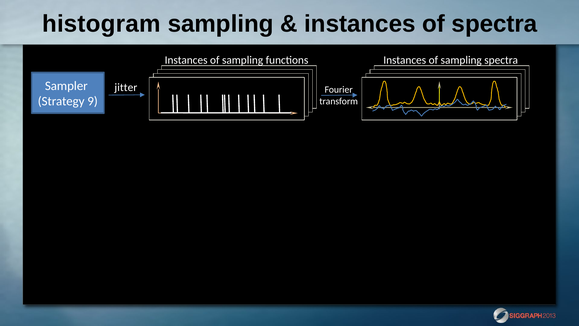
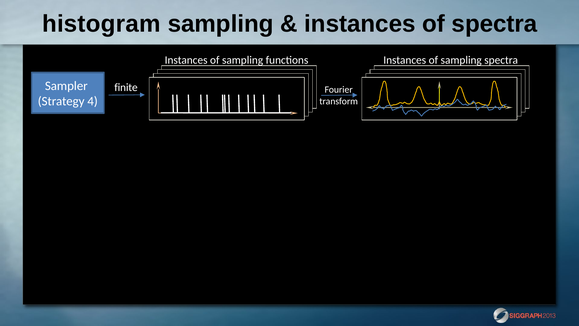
jitter: jitter -> finite (126, 87)
9: 9 -> 4 (93, 101)
